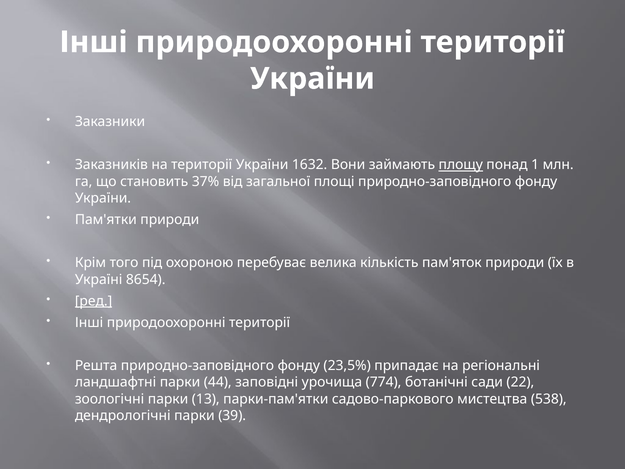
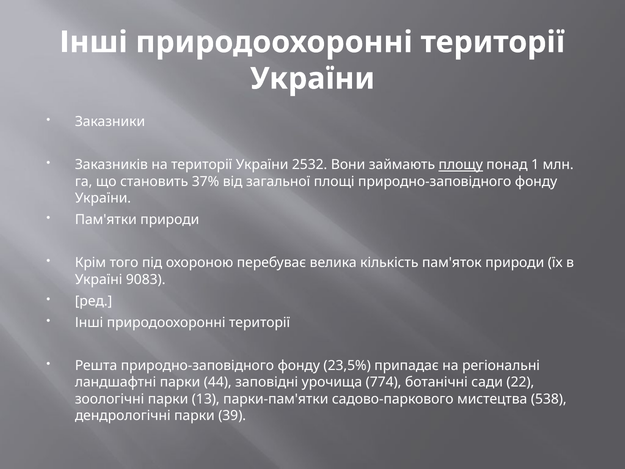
1632: 1632 -> 2532 (310, 165)
8654: 8654 -> 9083 (146, 279)
ред underline: present -> none (94, 301)
